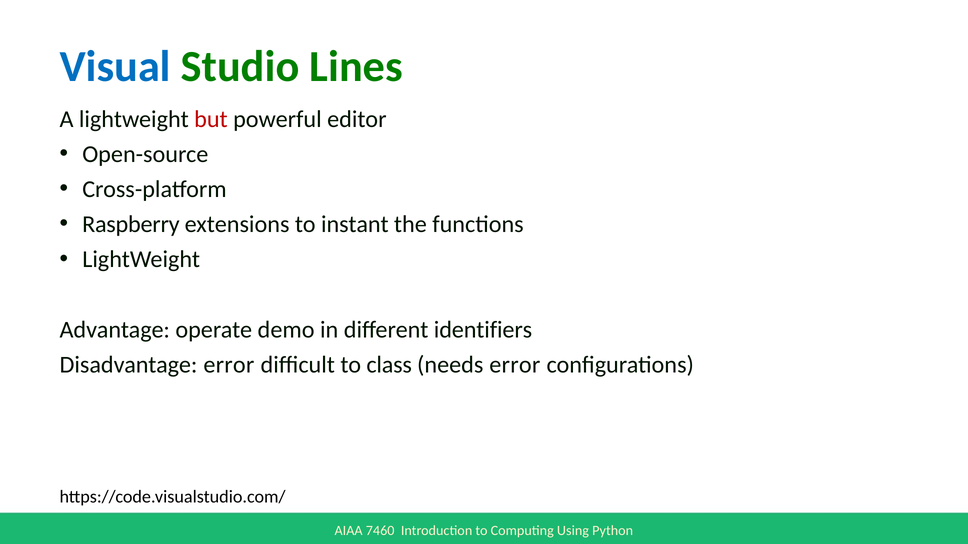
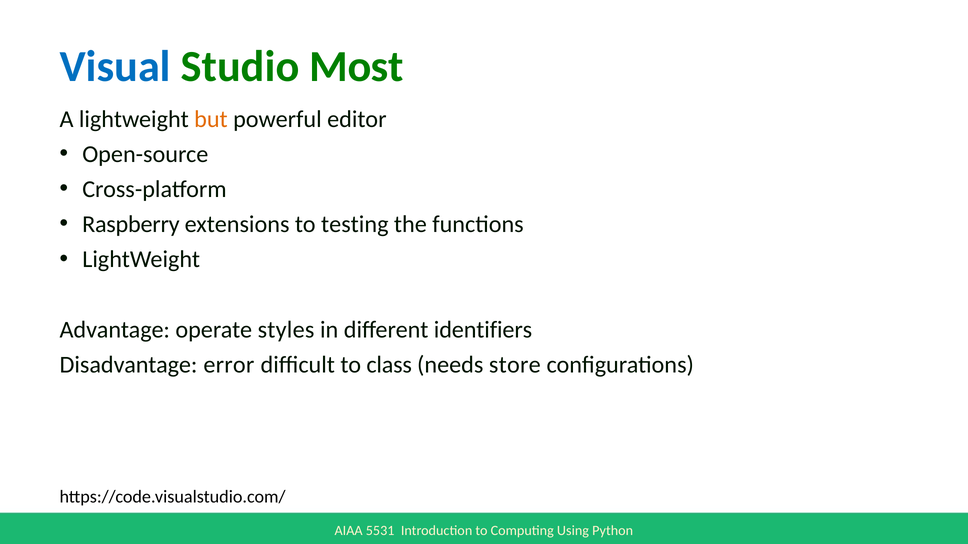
Lines: Lines -> Most (356, 67)
but colour: red -> orange (211, 119)
instant: instant -> testing (355, 225)
demo: demo -> styles (286, 330)
needs error: error -> store (515, 365)
7460: 7460 -> 5531 (380, 531)
